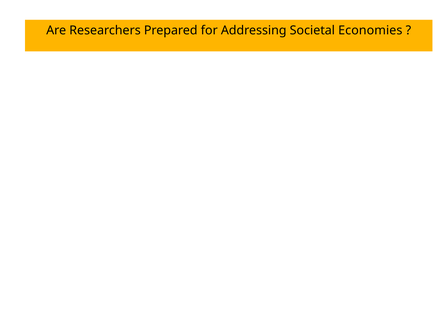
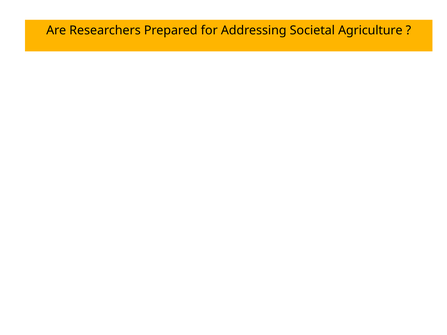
Economies: Economies -> Agriculture (370, 30)
